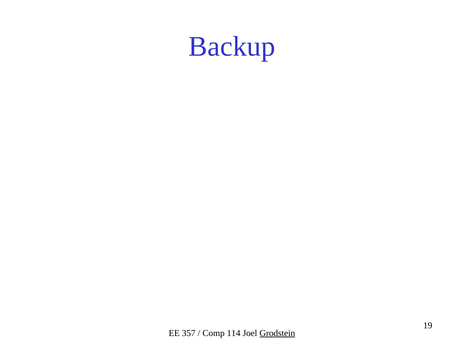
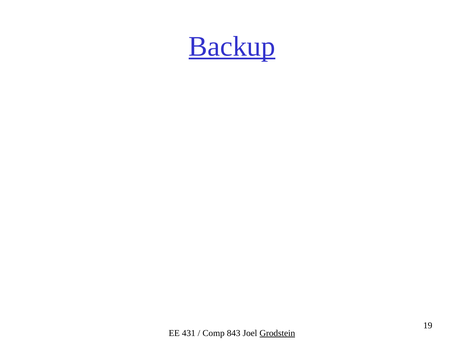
Backup underline: none -> present (232, 46)
357: 357 -> 431 (189, 333)
114: 114 -> 843 (234, 333)
